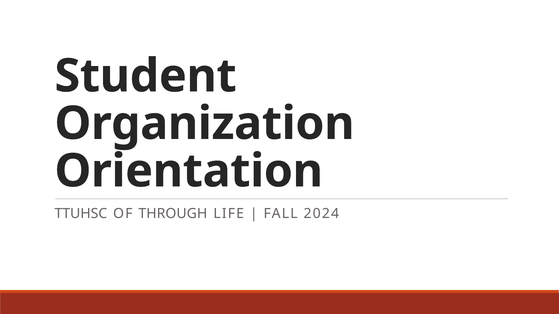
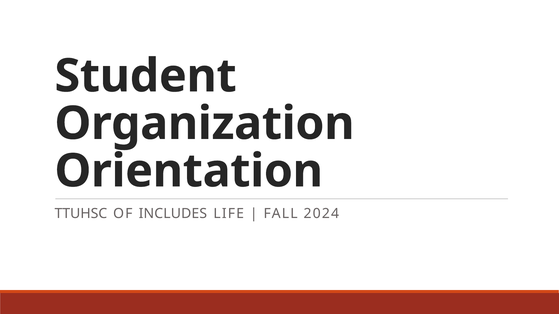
THROUGH: THROUGH -> INCLUDES (173, 214)
